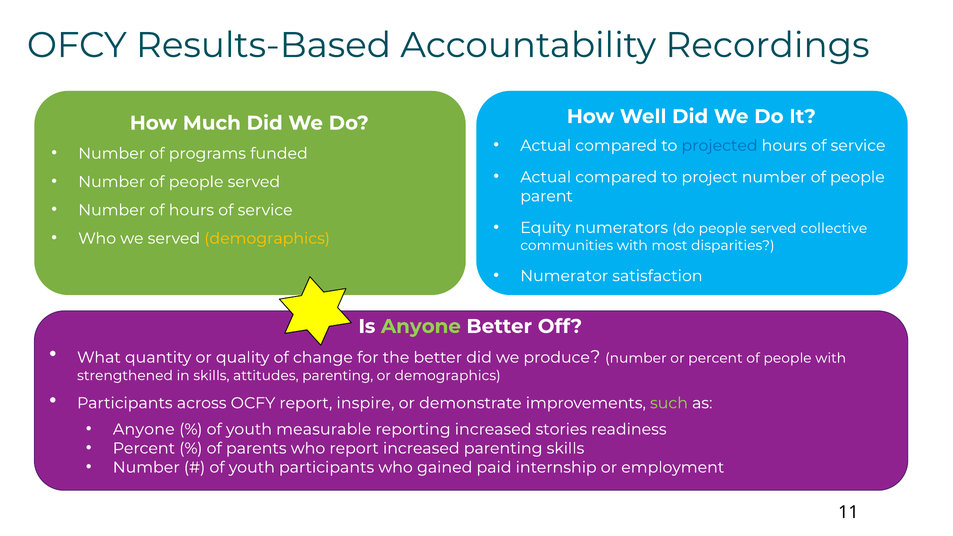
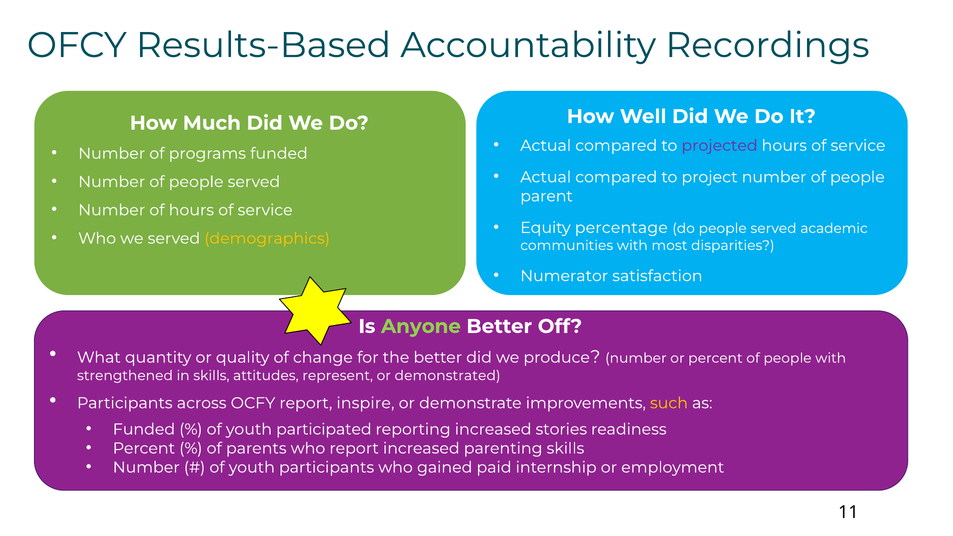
projected colour: blue -> purple (720, 146)
numerators: numerators -> percentage (621, 228)
collective: collective -> academic (834, 228)
attitudes parenting: parenting -> represent (338, 376)
or demographics: demographics -> demonstrated (448, 376)
such colour: light green -> yellow (669, 403)
Anyone: Anyone -> Funded (144, 429)
measurable: measurable -> participated (324, 429)
